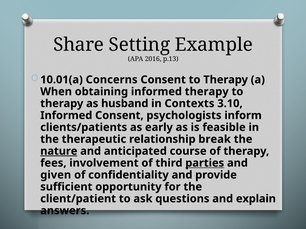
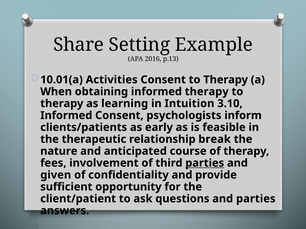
Concerns: Concerns -> Activities (112, 80)
husband: husband -> learning (125, 104)
Contexts: Contexts -> Intuition (189, 104)
nature underline: present -> none (59, 151)
and explain: explain -> parties (256, 199)
